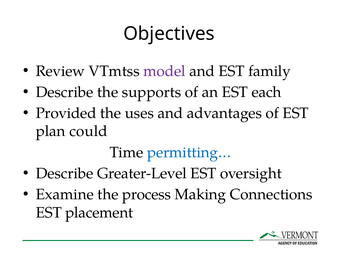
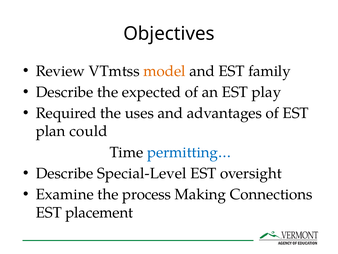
model colour: purple -> orange (164, 71)
supports: supports -> expected (152, 92)
each: each -> play (266, 92)
Provided: Provided -> Required (66, 113)
Greater-Level: Greater-Level -> Special-Level (142, 173)
